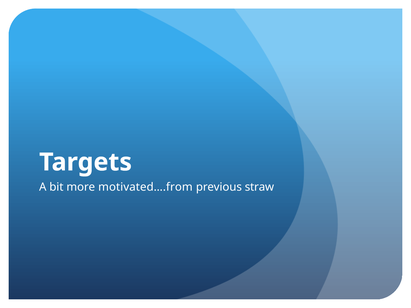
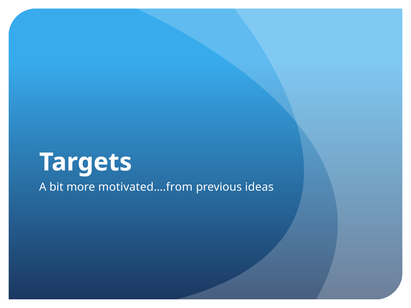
straw: straw -> ideas (259, 187)
